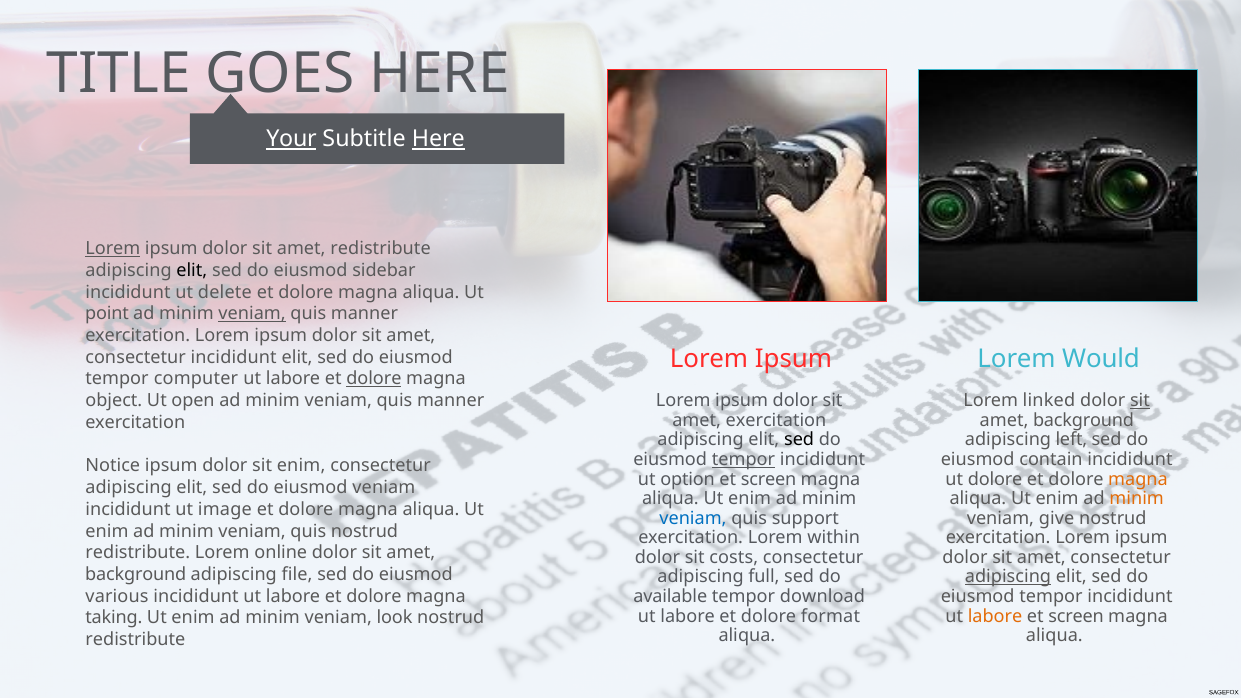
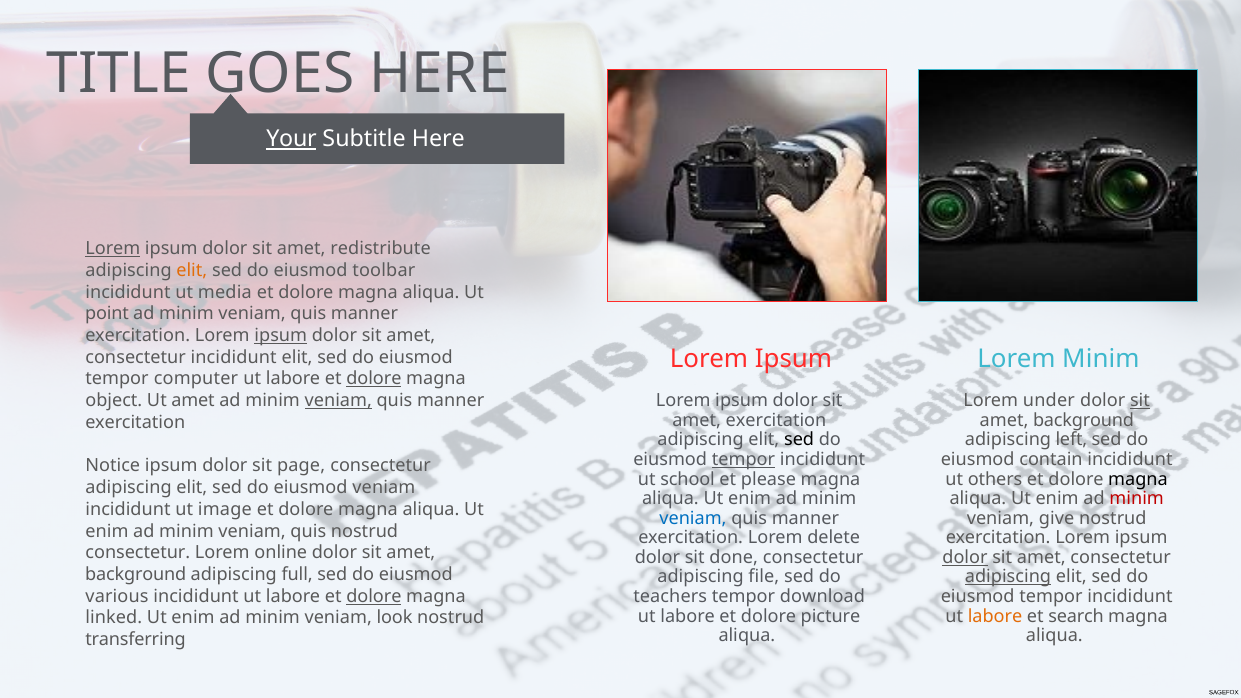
Here underline: present -> none (438, 139)
elit colour: black -> orange (192, 270)
sidebar: sidebar -> toolbar (384, 270)
delete: delete -> media (225, 292)
veniam underline: present -> none (252, 314)
ipsum underline: none -> present (281, 336)
Lorem Would: Would -> Minim (1101, 359)
Ut open: open -> amet (193, 401)
veniam underline: none -> present (338, 401)
linked: linked -> under (1049, 401)
sit enim: enim -> page (301, 466)
option: option -> school (688, 479)
screen: screen -> please (768, 479)
ut dolore: dolore -> others (995, 479)
magna colour: orange -> black (1138, 479)
minim colour: orange -> red (1137, 499)
support: support -> manner (805, 518)
within: within -> delete (834, 538)
redistribute: redistribute -> consectetur (138, 553)
costs: costs -> done (734, 557)
dolor underline: none -> present (965, 557)
file: file -> full (297, 575)
full: full -> file (764, 577)
dolore underline: none -> present (374, 596)
available: available -> teachers (670, 597)
format: format -> picture (831, 616)
screen: screen -> search (1076, 616)
taking: taking -> linked (114, 618)
redistribute: redistribute -> transferring (135, 640)
